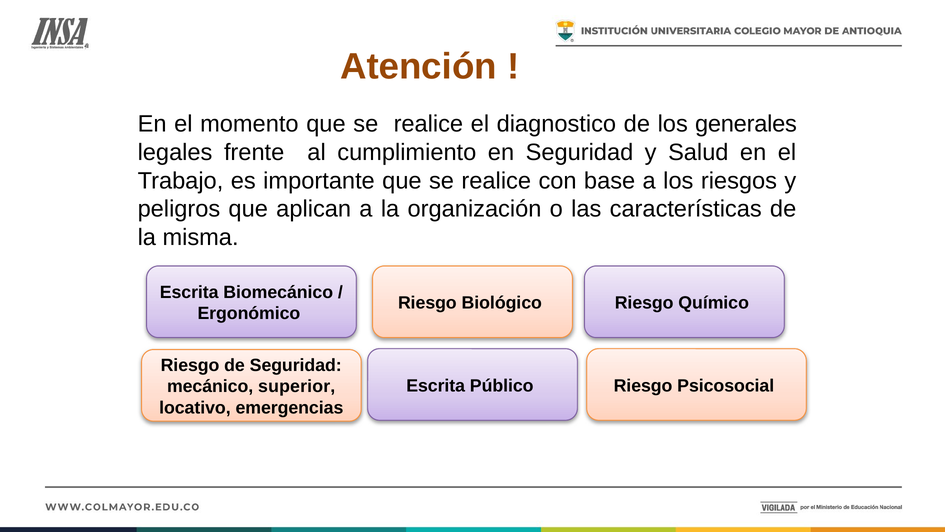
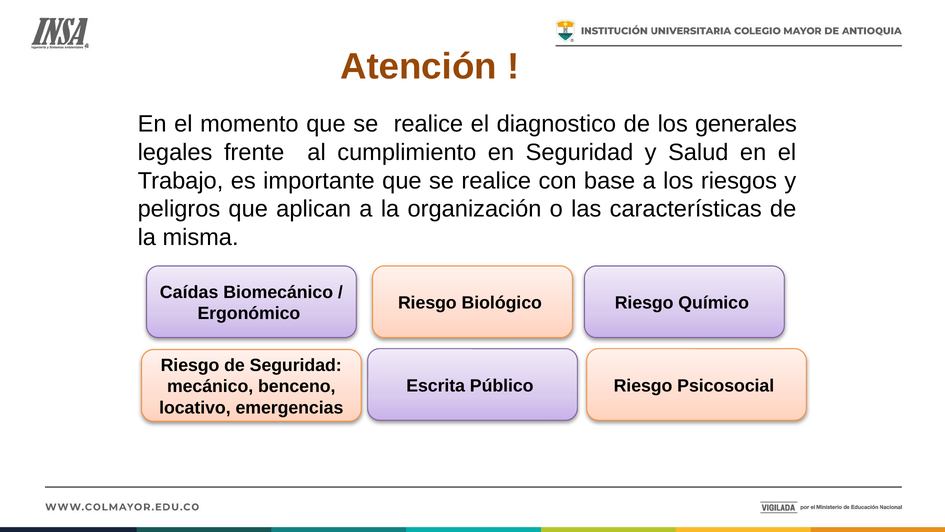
Escrita: Escrita -> Caídas (189, 292)
superior: superior -> benceno (297, 386)
